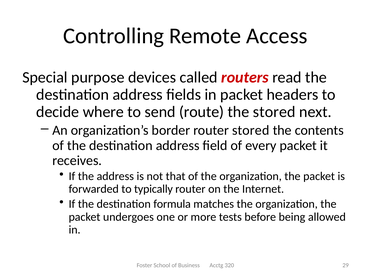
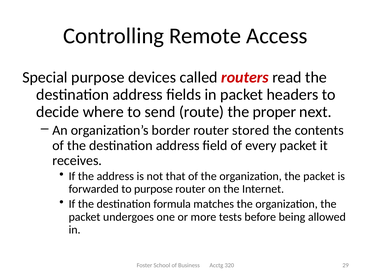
the stored: stored -> proper (274, 112)
to typically: typically -> purpose (153, 189)
